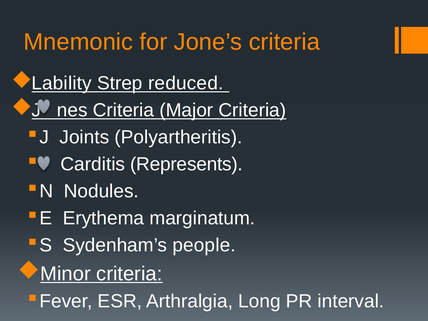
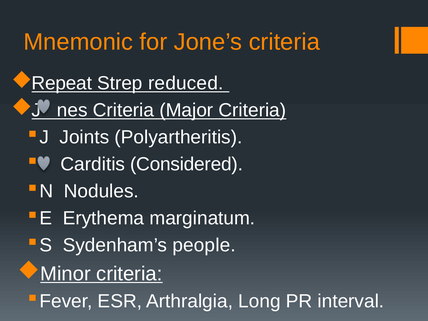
Lability: Lability -> Repeat (62, 83)
Represents: Represents -> Considered (186, 164)
